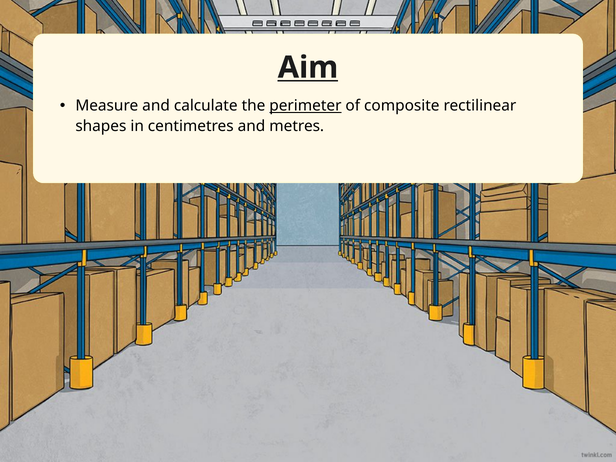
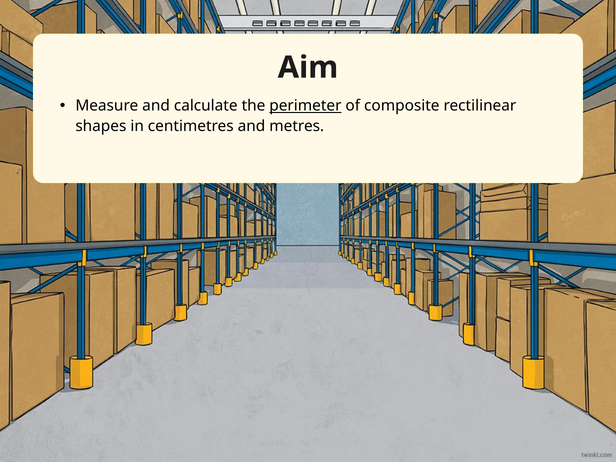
Aim underline: present -> none (308, 67)
